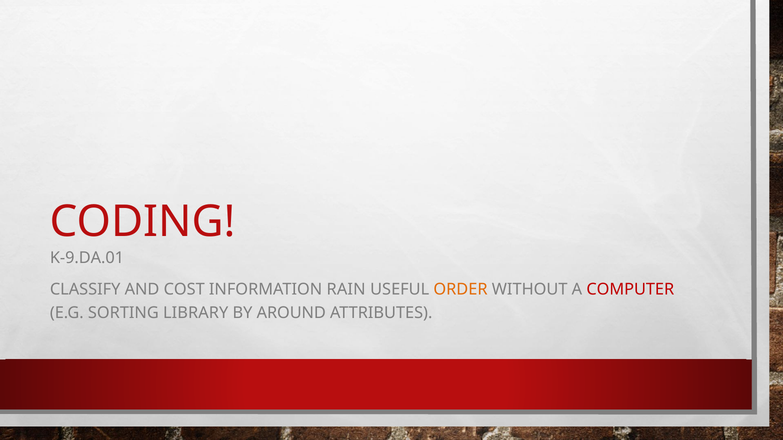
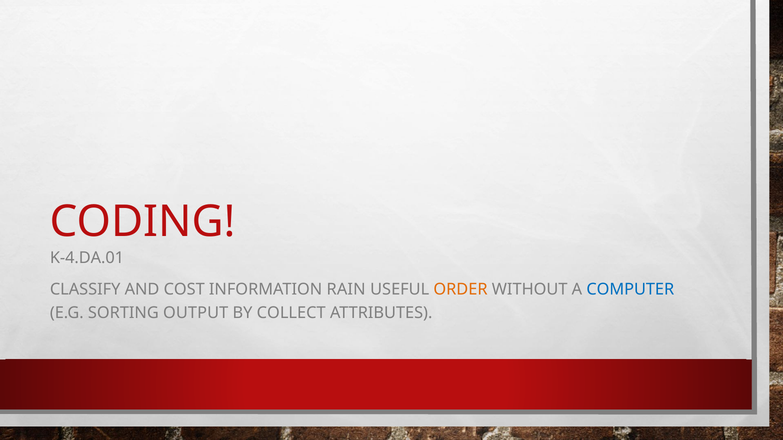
K-9.DA.01: K-9.DA.01 -> K-4.DA.01 (87, 258)
COMPUTER colour: red -> blue (630, 290)
LIBRARY: LIBRARY -> OUTPUT (196, 313)
AROUND: AROUND -> COLLECT (291, 313)
